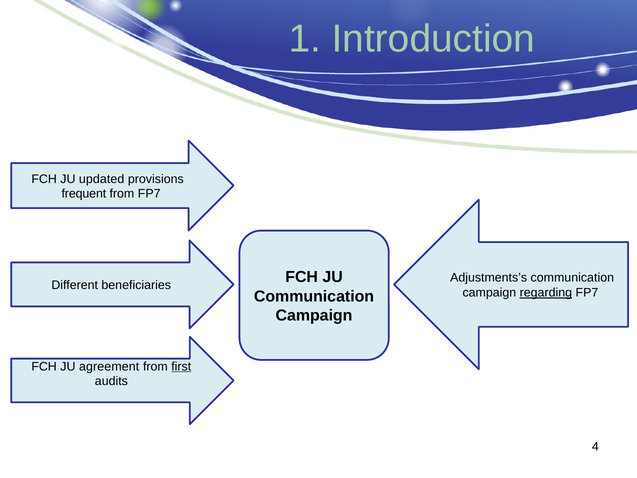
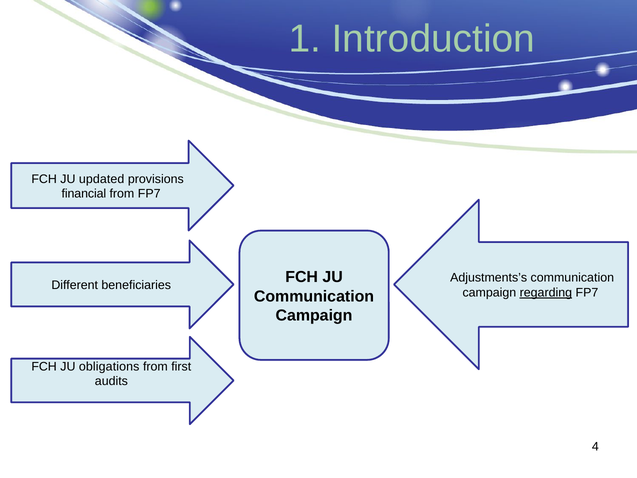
frequent: frequent -> financial (84, 194)
agreement: agreement -> obligations (109, 366)
first underline: present -> none (181, 366)
